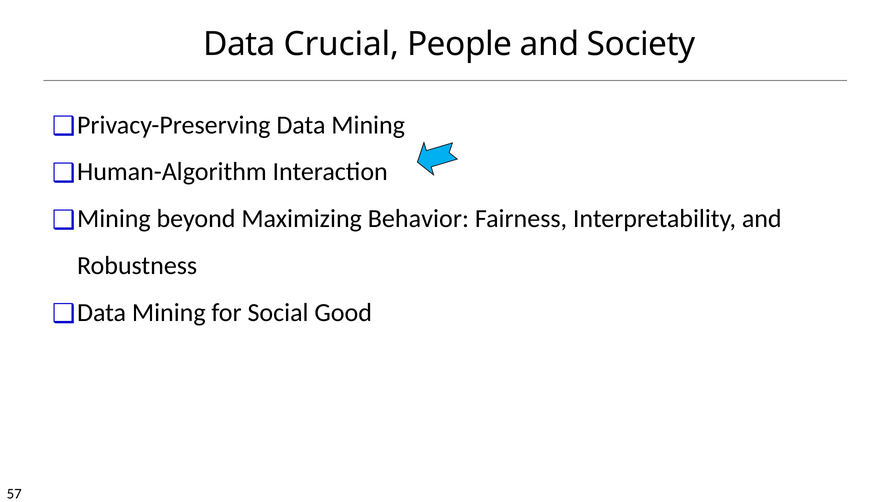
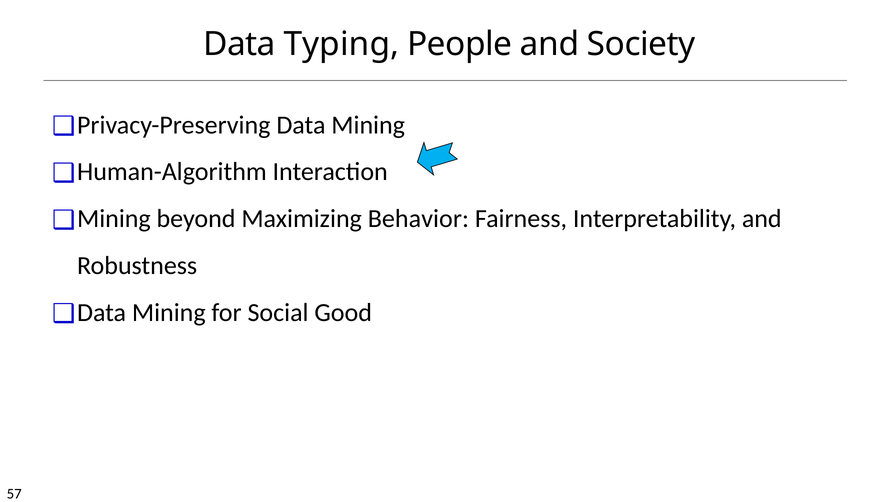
Crucial: Crucial -> Typing (341, 44)
